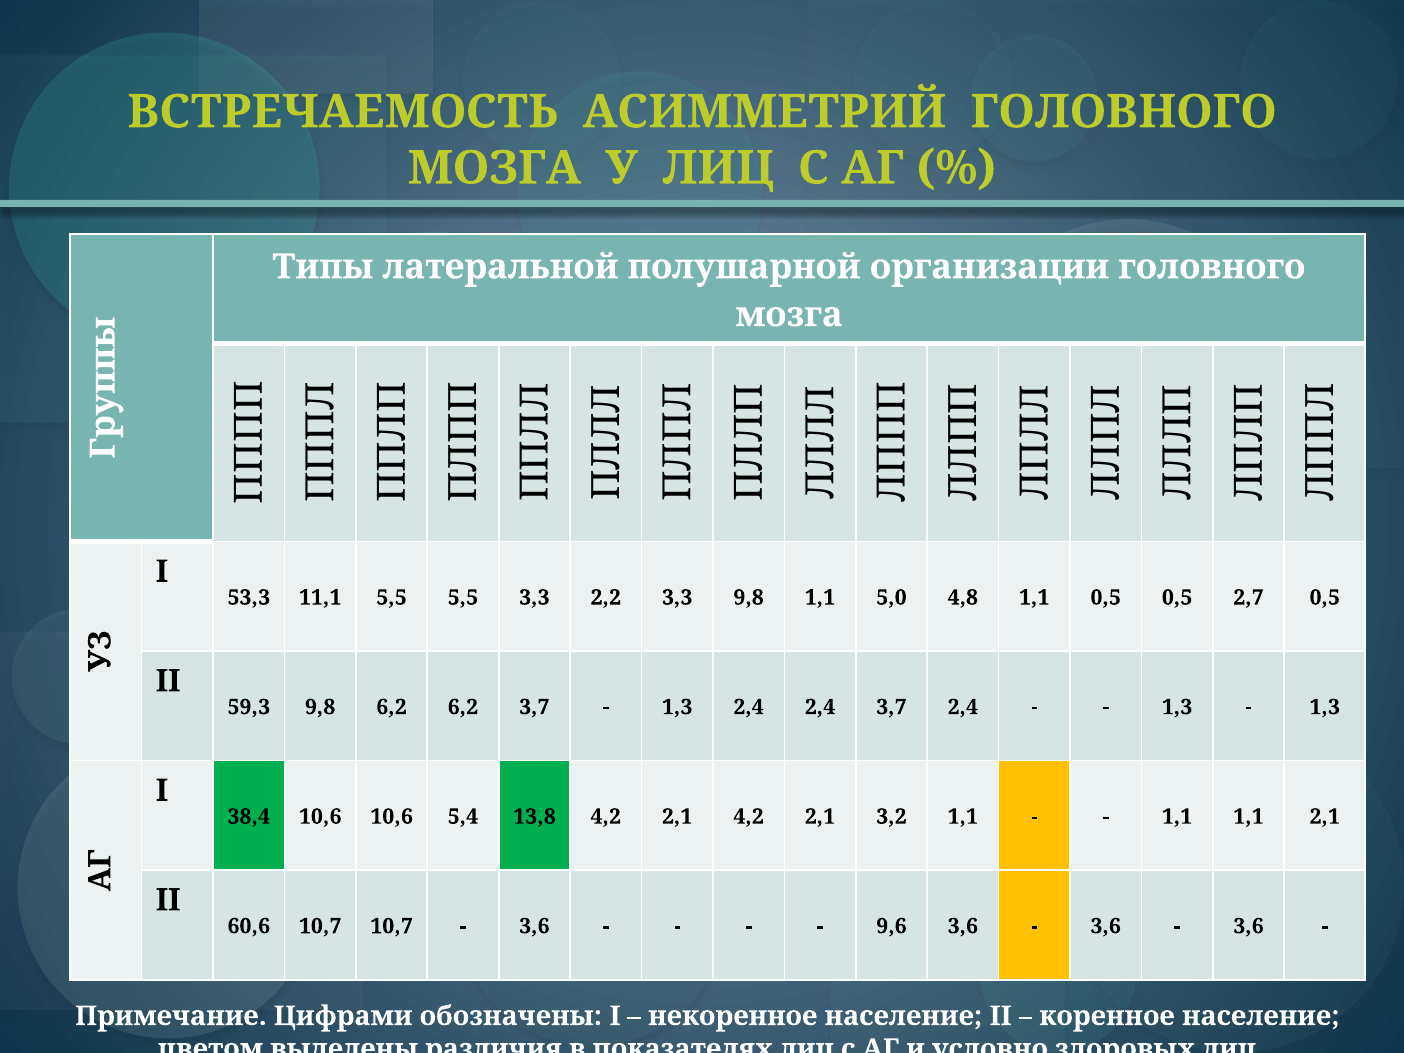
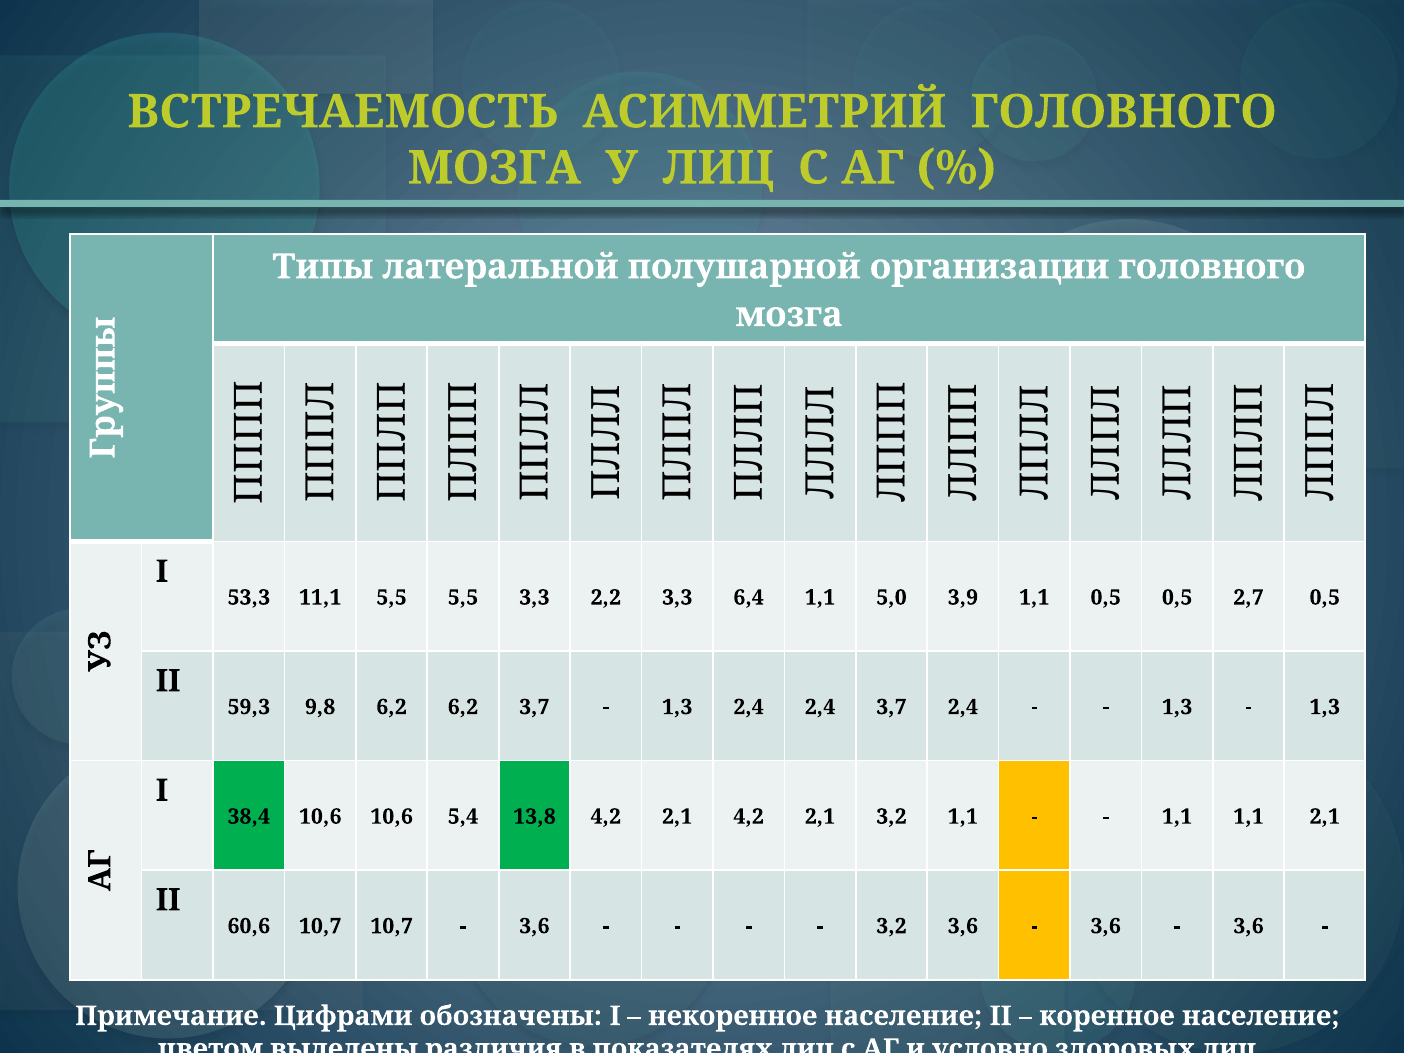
3,3 9,8: 9,8 -> 6,4 (749, 598)
4,8: 4,8 -> 3,9 (963, 598)
9,6: 9,6 -> 3,2 (891, 926)
